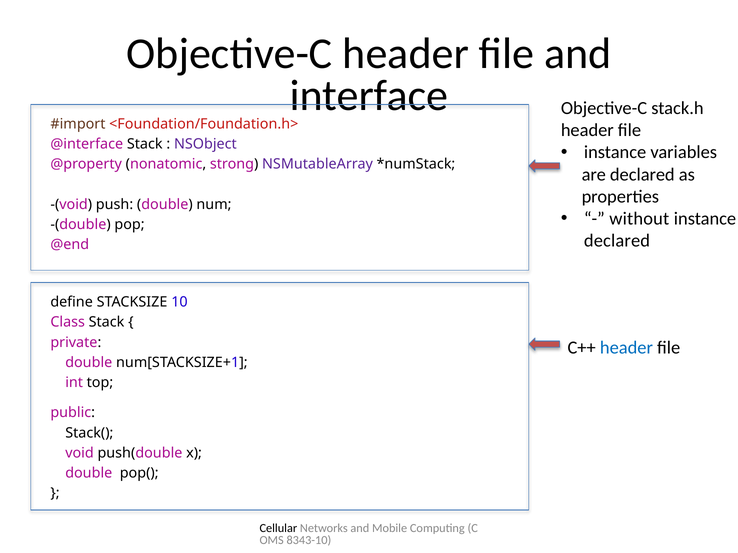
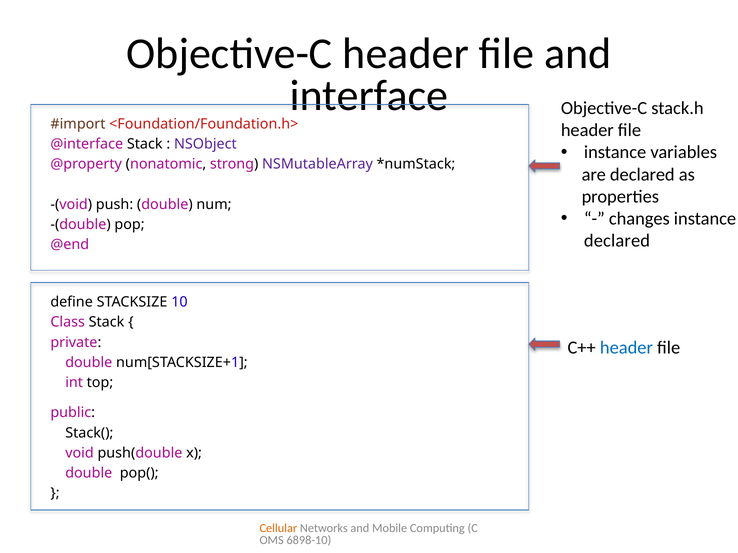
without: without -> changes (639, 219)
Cellular colour: black -> orange (278, 528)
8343-10: 8343-10 -> 6898-10 (309, 541)
